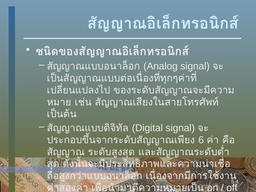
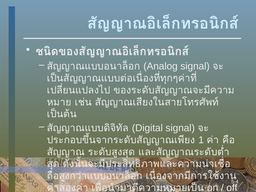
6: 6 -> 1 (201, 140)
